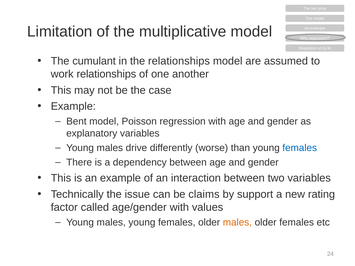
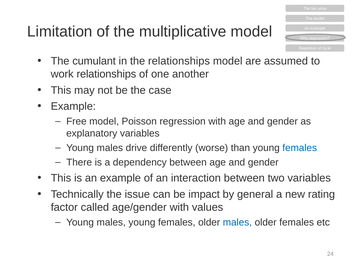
Bent: Bent -> Free (76, 122)
claims: claims -> impact (204, 194)
support: support -> general (255, 194)
males colour: orange -> blue (237, 223)
